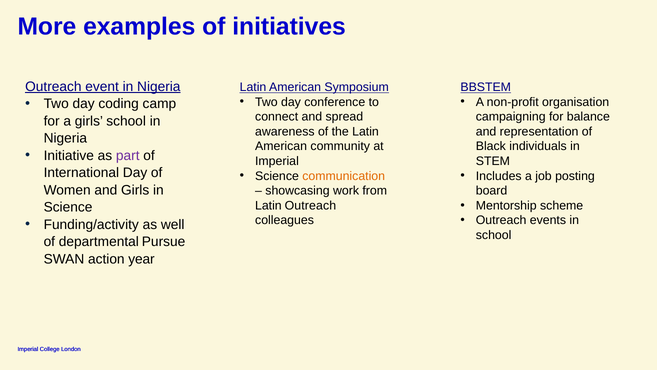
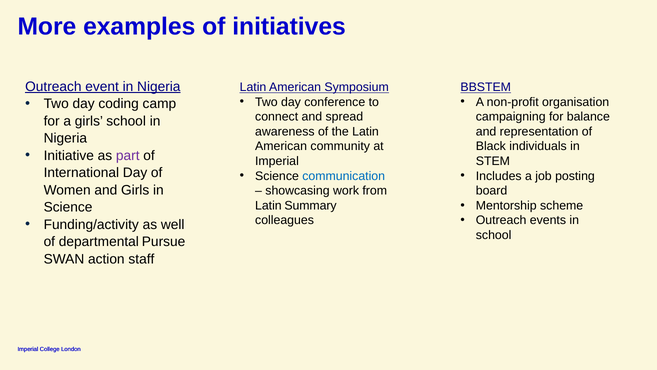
communication colour: orange -> blue (344, 176)
Latin Outreach: Outreach -> Summary (311, 205)
year: year -> staff (141, 259)
